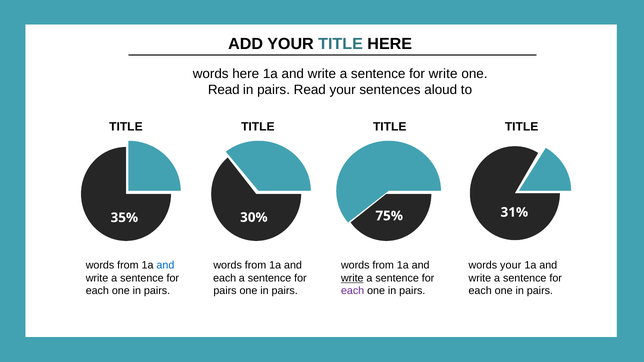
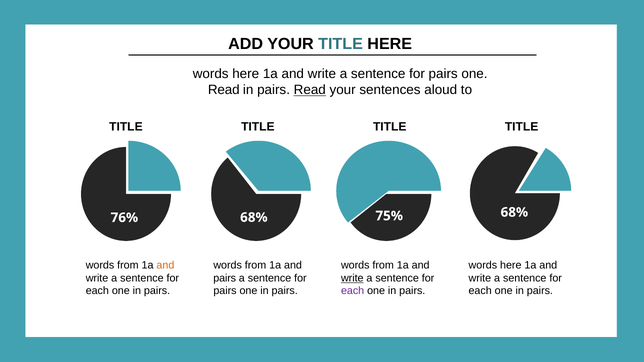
write: write -> pairs (443, 74)
Read underline: none -> present (310, 90)
31%: 31% -> 68% (514, 212)
30%: 30% -> 68% (254, 218)
35%: 35% -> 76% (124, 218)
and colour: blue -> orange (165, 265)
your: your -> here (511, 265)
each: each -> pairs (225, 278)
